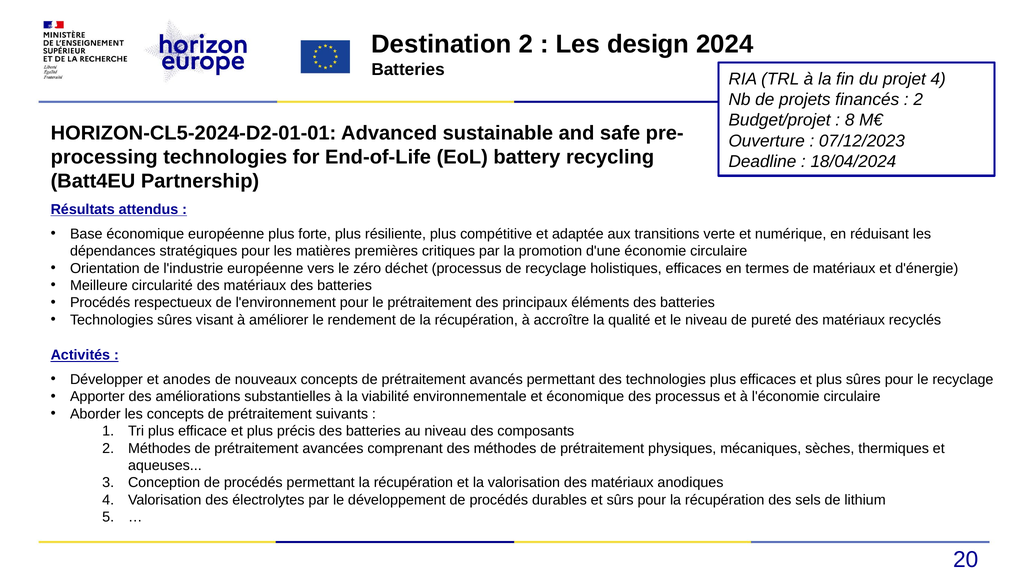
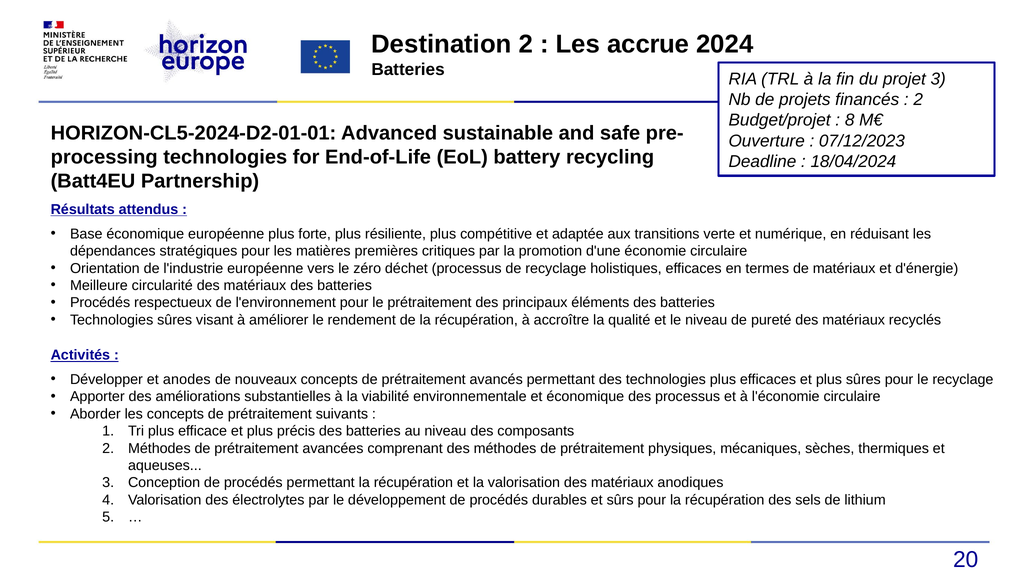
design: design -> accrue (648, 44)
projet 4: 4 -> 3 (938, 79)
